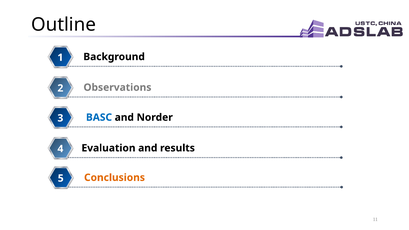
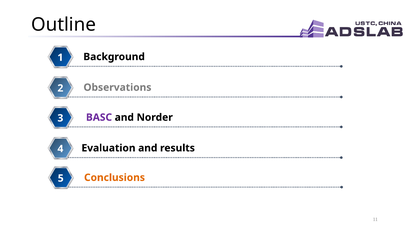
BASC colour: blue -> purple (99, 117)
